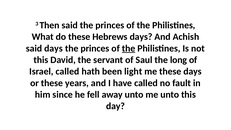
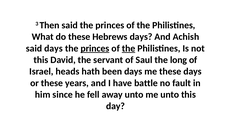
princes underline: none -> present (95, 48)
Israel called: called -> heads (67, 71)
been light: light -> days (133, 71)
have called: called -> battle (146, 83)
